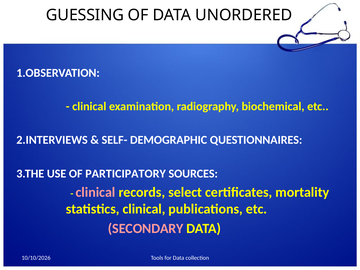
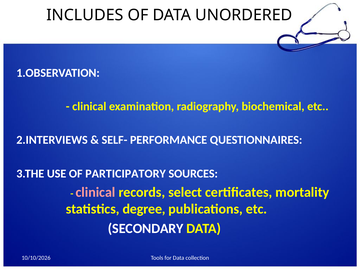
GUESSING: GUESSING -> INCLUDES (85, 15)
DEMOGRAPHIC: DEMOGRAPHIC -> PERFORMANCE (169, 140)
statistics clinical: clinical -> degree (144, 209)
SECONDARY colour: pink -> white (146, 229)
